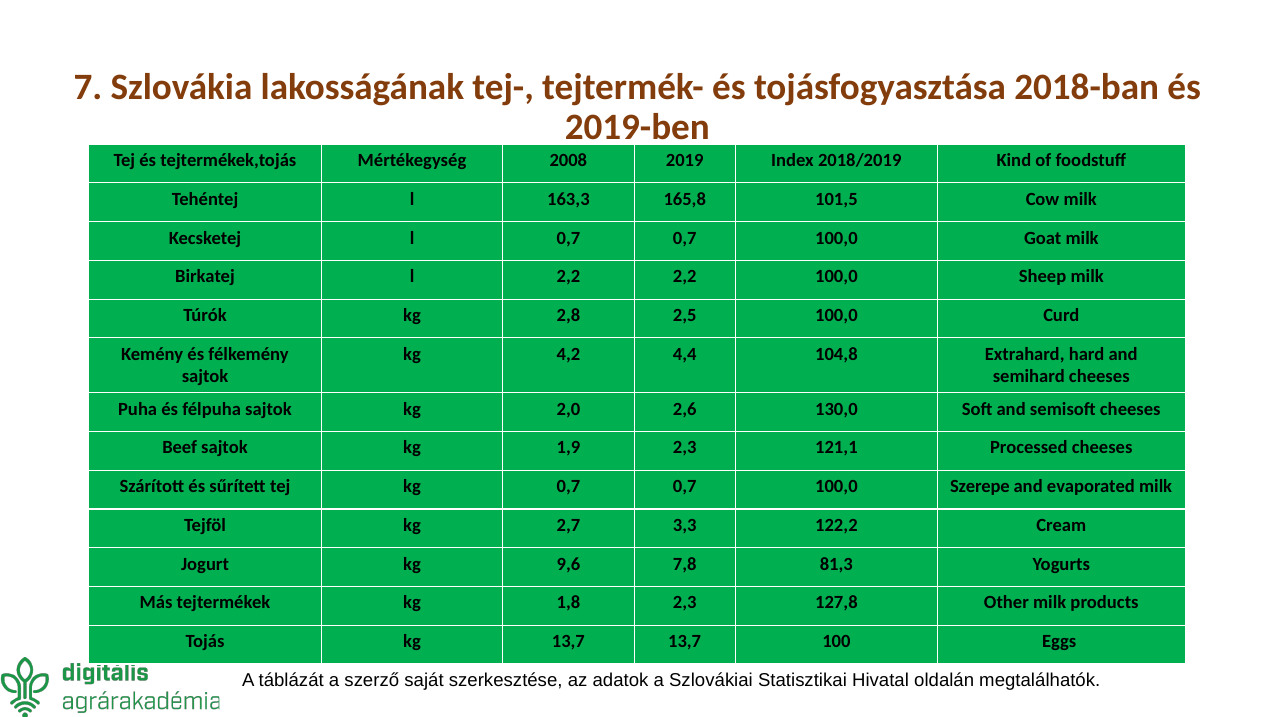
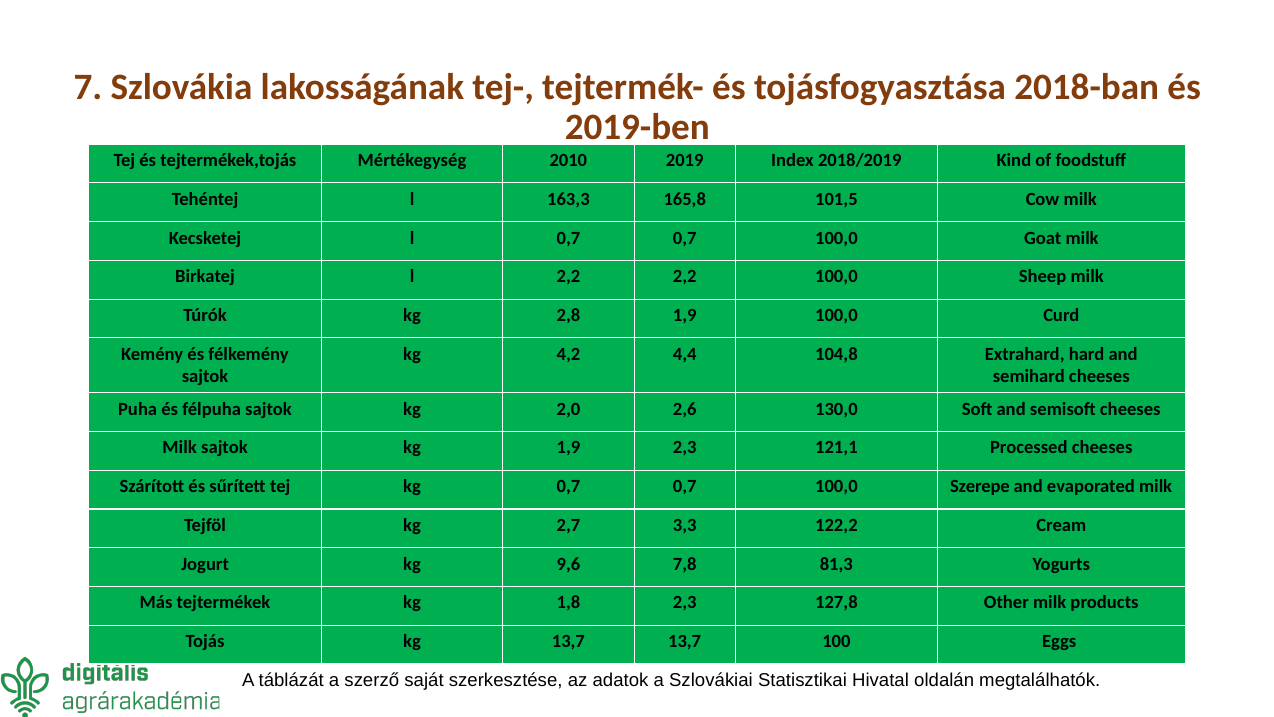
2008: 2008 -> 2010 (568, 160)
2,8 2,5: 2,5 -> 1,9 (685, 315)
Beef: Beef -> Milk (180, 448)
